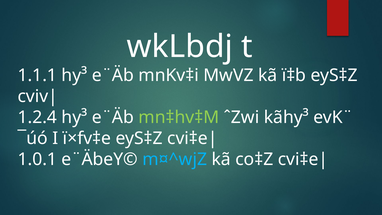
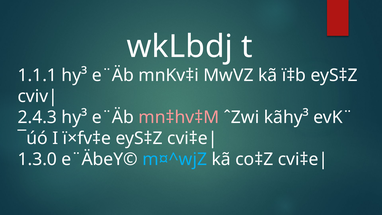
1.2.4: 1.2.4 -> 2.4.3 (37, 117)
mn‡hv‡M colour: light green -> pink (179, 117)
1.0.1: 1.0.1 -> 1.3.0 (37, 159)
